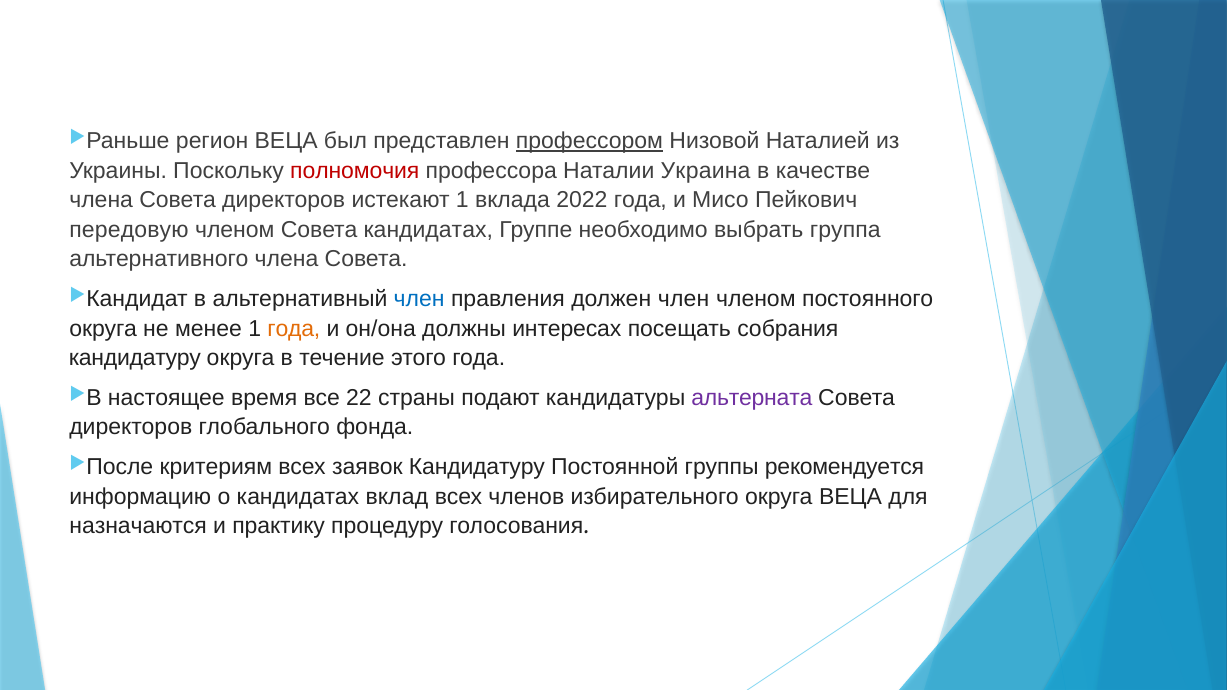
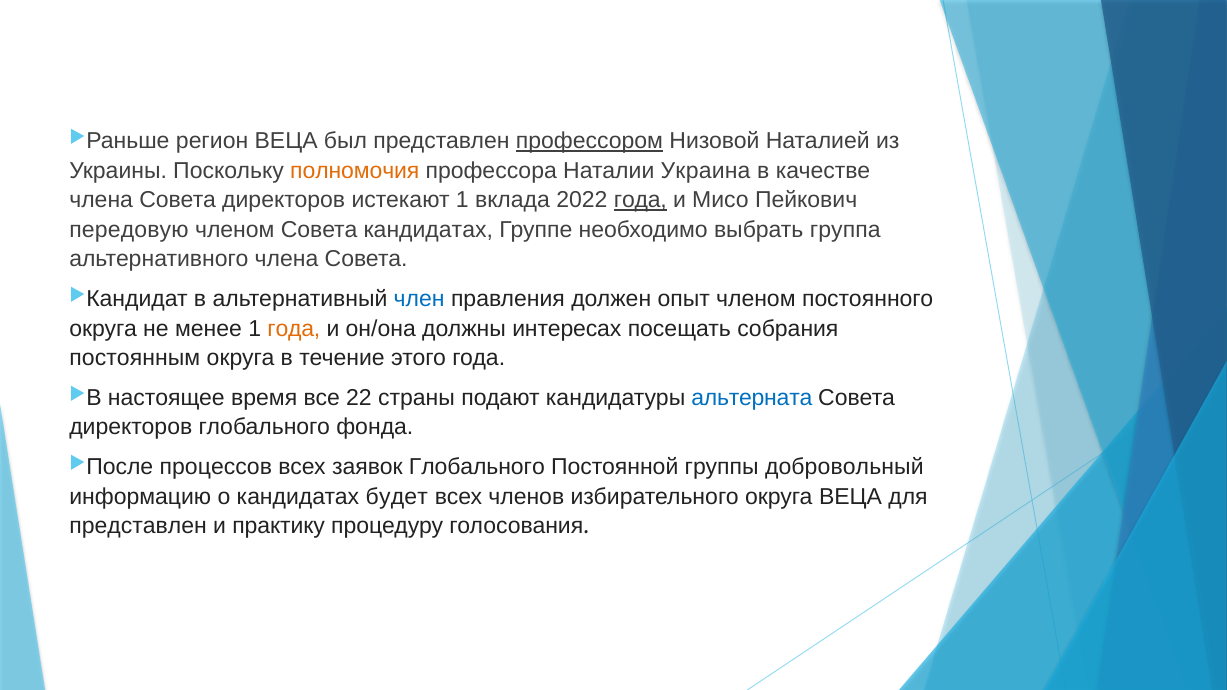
полномочия colour: red -> orange (355, 171)
года underline: none -> present (640, 200)
должен член: член -> опыт (684, 299)
кандидатуру: кандидатуру -> постоянным (135, 358)
альтерната colour: purple -> blue (752, 398)
критериям: критериям -> процессов (216, 467)
заявок Кандидатуру: Кандидатуру -> Глобального (477, 467)
рекомендуется: рекомендуется -> добровольный (844, 467)
вклад: вклад -> будет (397, 497)
назначаются: назначаются -> представлен (138, 526)
